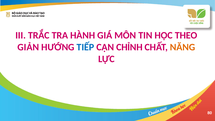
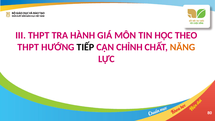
III TRẮC: TRẮC -> THPT (39, 35)
GIẢN: GIẢN -> THPT (28, 47)
TIẾP colour: blue -> black (85, 47)
